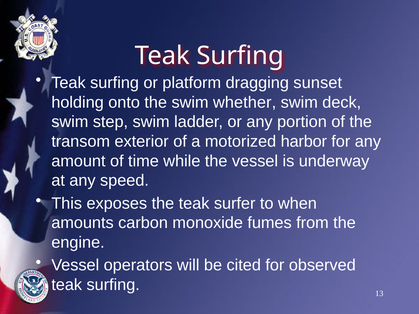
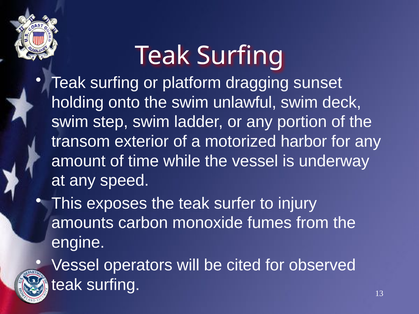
whether: whether -> unlawful (245, 102)
when: when -> injury (297, 203)
